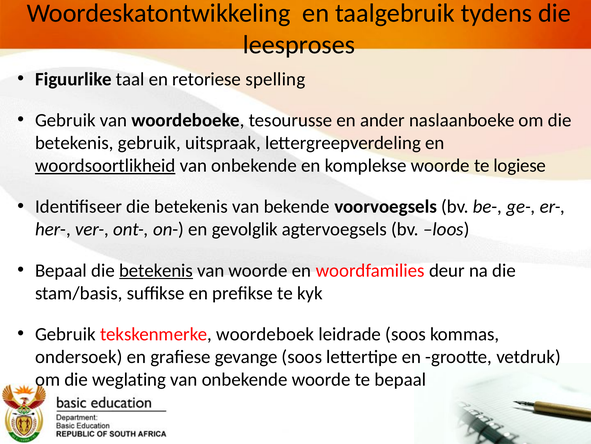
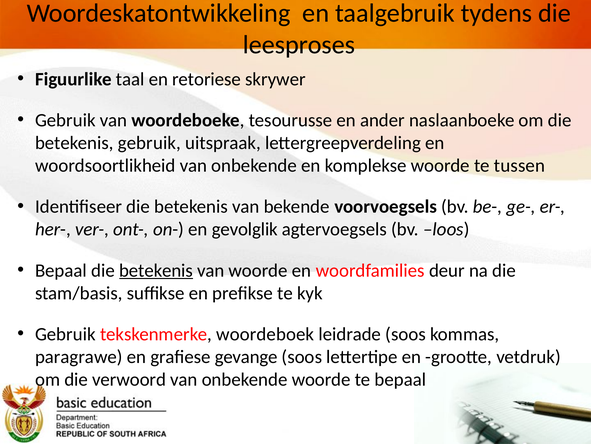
spelling: spelling -> skrywer (275, 79)
woordsoortlikheid underline: present -> none (105, 165)
logiese: logiese -> tussen (519, 165)
ondersoek: ondersoek -> paragrawe (79, 356)
weglating: weglating -> verwoord (129, 379)
